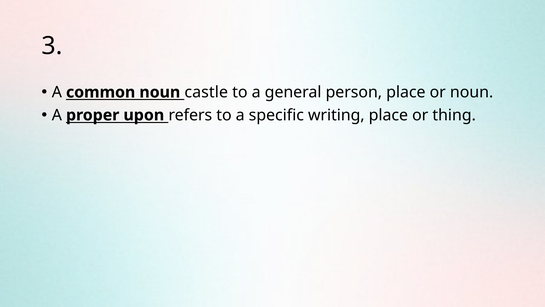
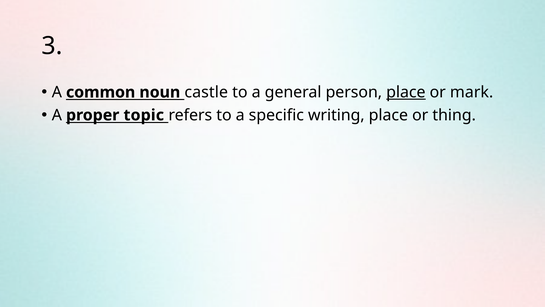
place underline: none -> present (406, 92)
or noun: noun -> mark (472, 92)
upon: upon -> topic (144, 115)
